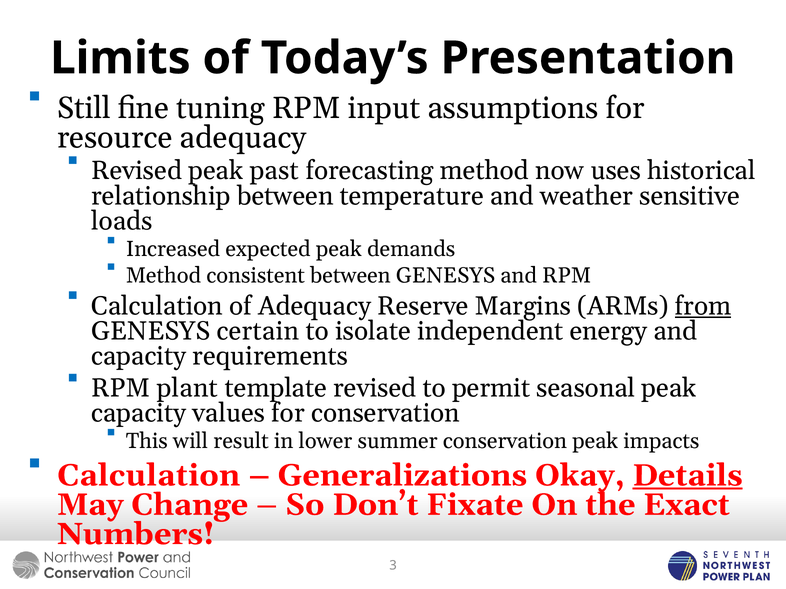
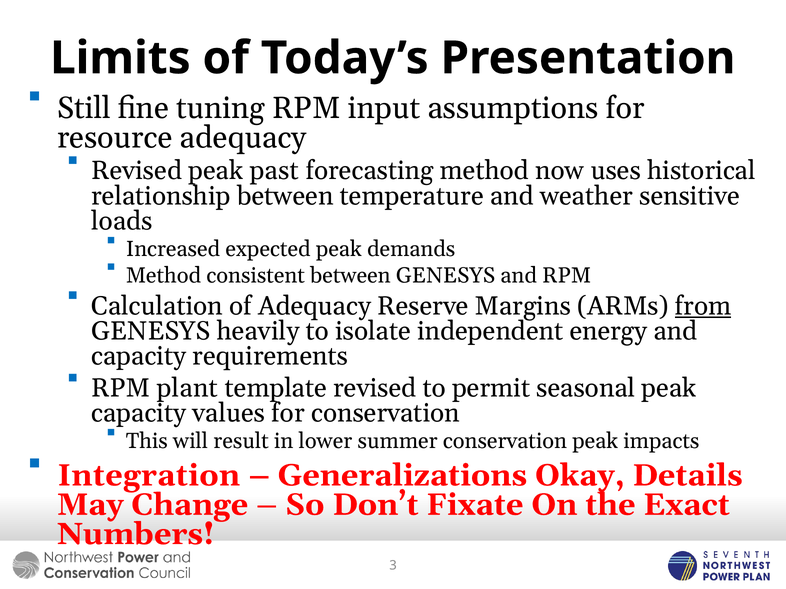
certain: certain -> heavily (258, 331)
Calculation: Calculation -> Integration (149, 476)
Details underline: present -> none (688, 476)
